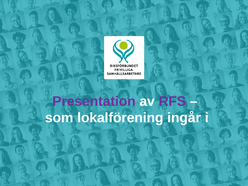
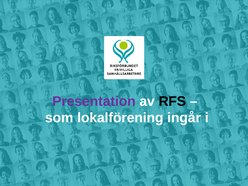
RFS colour: purple -> black (172, 101)
